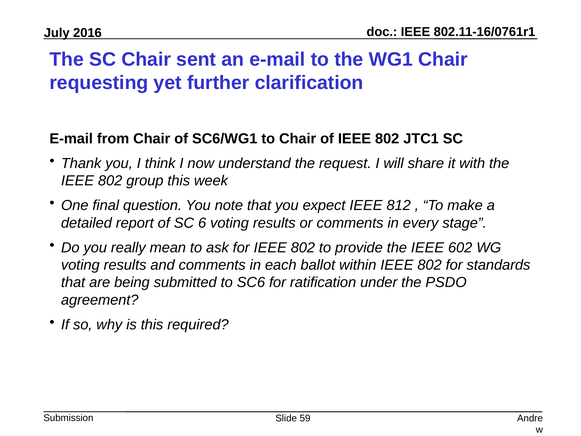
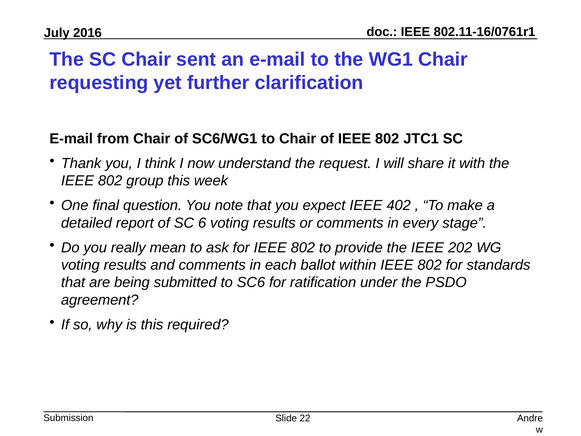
812: 812 -> 402 (399, 205)
602: 602 -> 202 (460, 248)
59: 59 -> 22 (305, 418)
